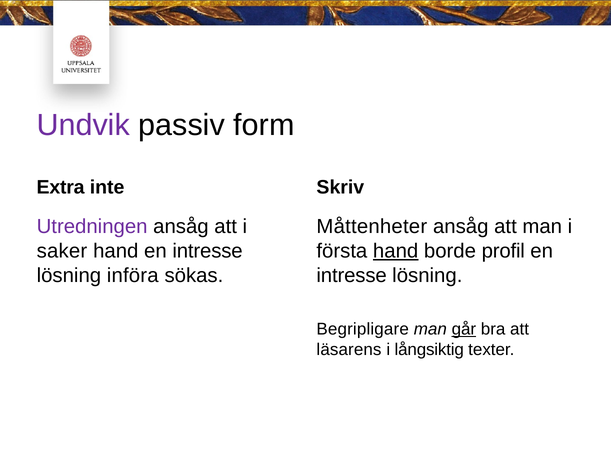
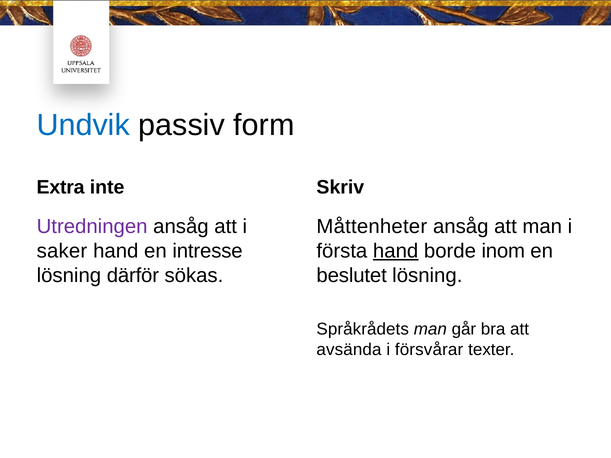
Undvik colour: purple -> blue (83, 125)
profil: profil -> inom (503, 251)
införa: införa -> därför (133, 275)
intresse: intresse -> beslutet (352, 275)
Begripligare: Begripligare -> Språkrådets (363, 330)
går underline: present -> none (464, 330)
läsarens: läsarens -> avsända (349, 350)
långsiktig: långsiktig -> försvårar (429, 350)
